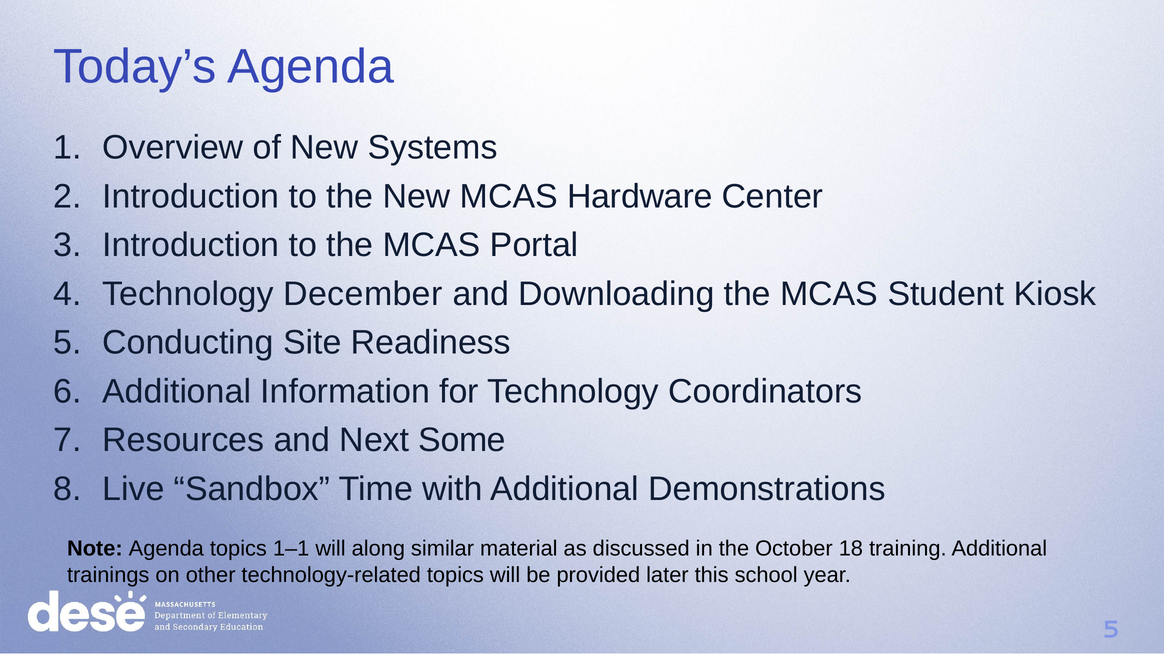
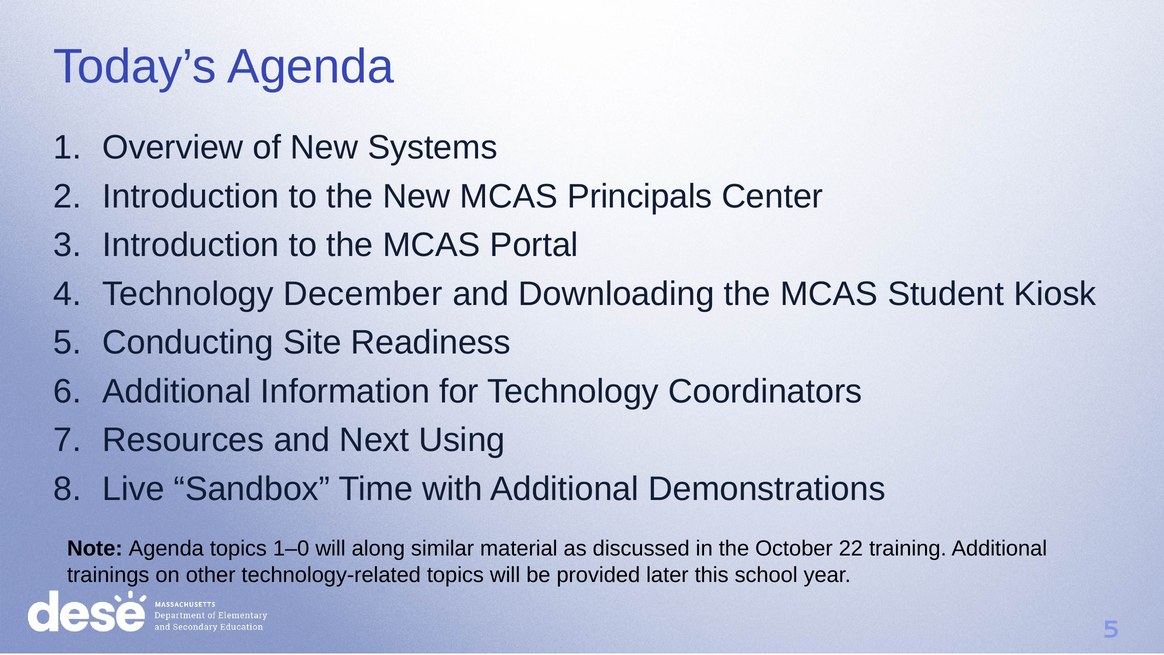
Hardware: Hardware -> Principals (640, 196)
Some: Some -> Using (462, 440)
1–1: 1–1 -> 1–0 (291, 549)
18: 18 -> 22 (851, 549)
